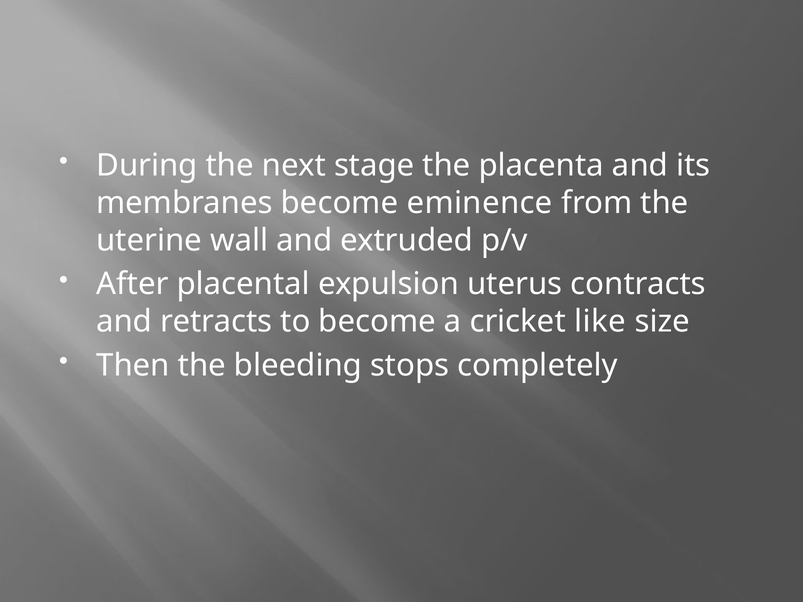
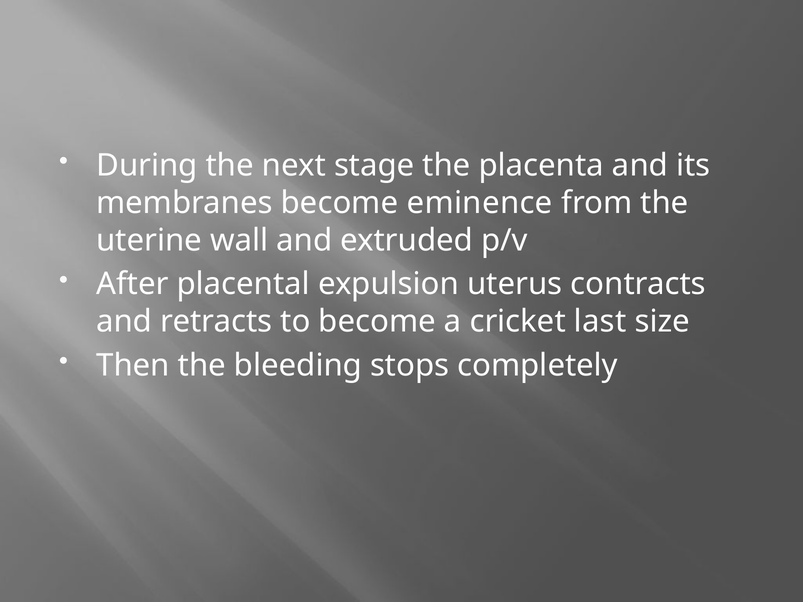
like: like -> last (600, 322)
